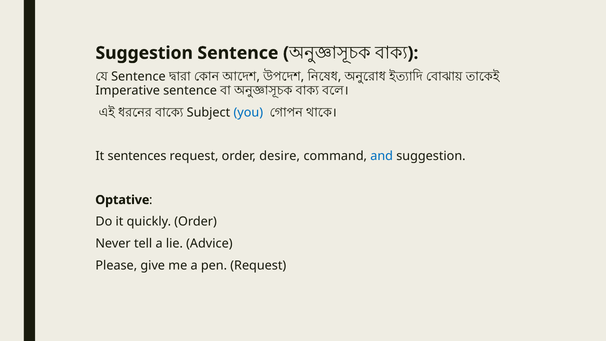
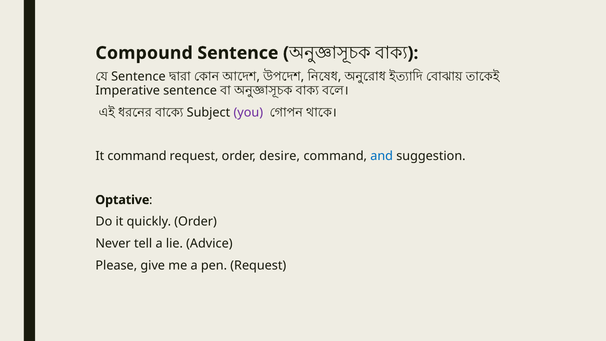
Suggestion: Suggestion -> Compound (144, 53)
you colour: blue -> purple (248, 112)
It sentences: sentences -> command (137, 156)
